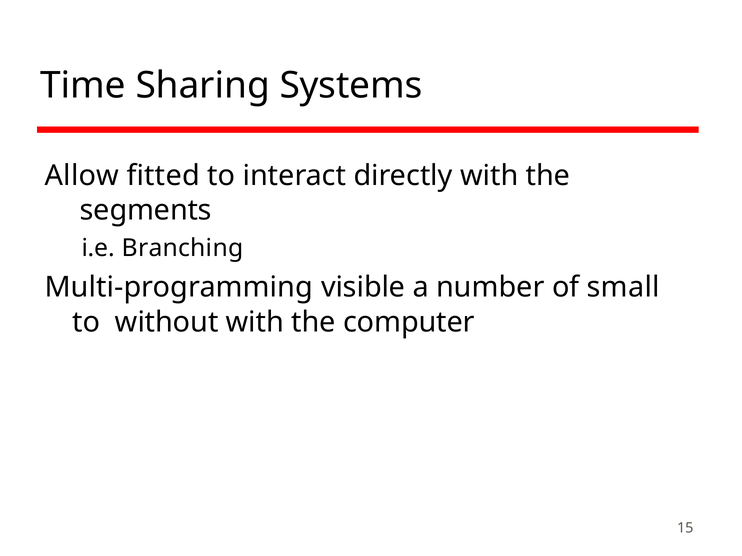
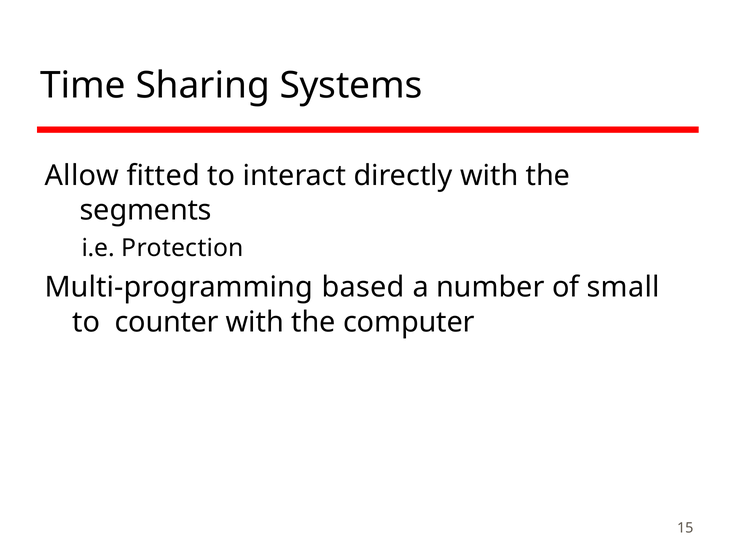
Branching: Branching -> Protection (183, 248)
visible: visible -> based (363, 288)
without: without -> counter (167, 322)
